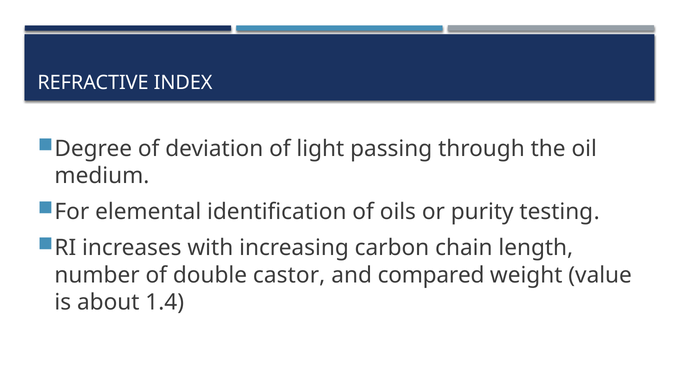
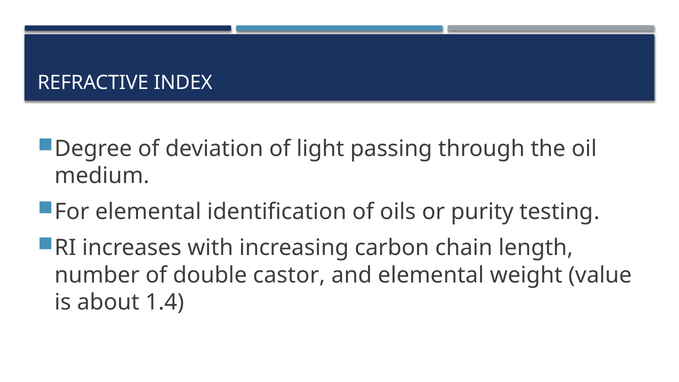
and compared: compared -> elemental (431, 275)
